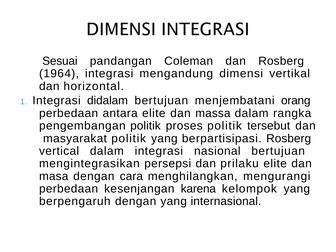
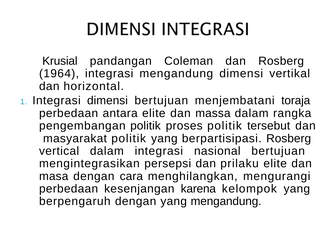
Sesuai: Sesuai -> Krusial (60, 61)
Integrasi didalam: didalam -> dimensi (107, 101)
orang: orang -> toraja (296, 101)
yang internasional: internasional -> mengandung (226, 201)
